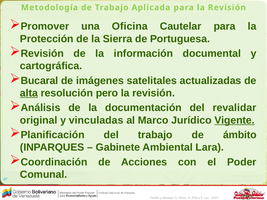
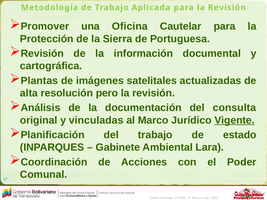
Bucaral: Bucaral -> Plantas (39, 81)
alta underline: present -> none (29, 93)
revalidar: revalidar -> consulta (234, 108)
ámbito: ámbito -> estado (240, 135)
